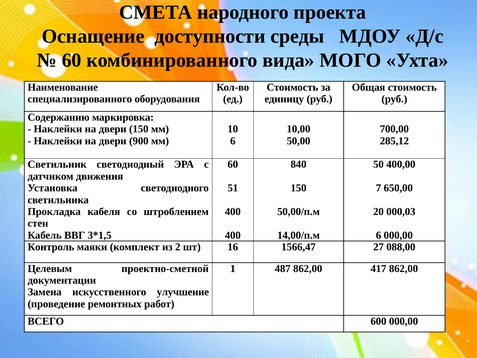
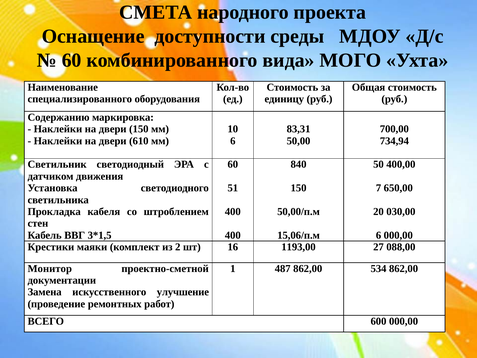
10,00: 10,00 -> 83,31 (299, 129)
900: 900 -> 610 (139, 141)
285,12: 285,12 -> 734,94 (394, 141)
000,03: 000,03 -> 030,00 (401, 211)
14,00/п.м: 14,00/п.м -> 15,06/п.м (299, 235)
Контроль: Контроль -> Крестики (51, 247)
1566,47: 1566,47 -> 1193,00 (299, 247)
Целевым: Целевым -> Монитор (50, 268)
417: 417 -> 534 (379, 268)
